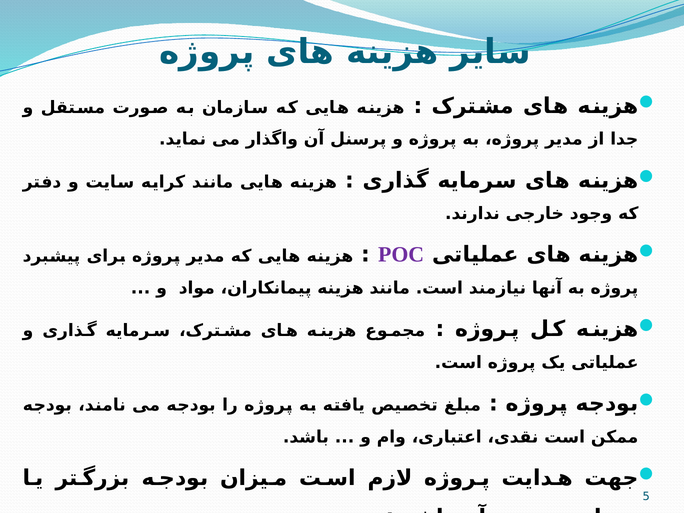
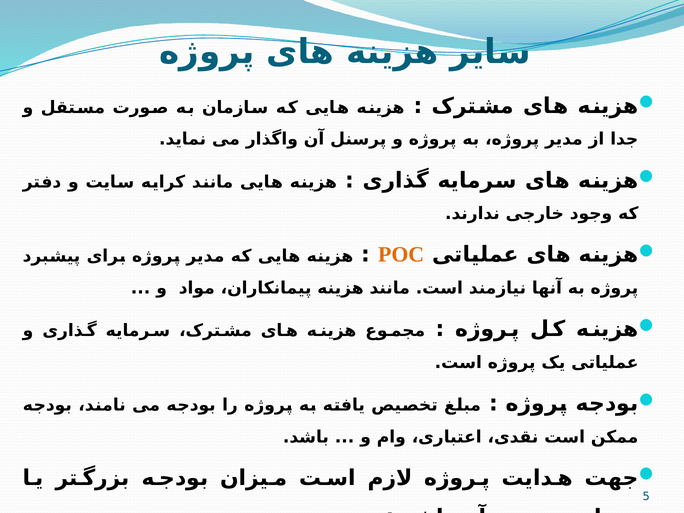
POC colour: purple -> orange (401, 255)
